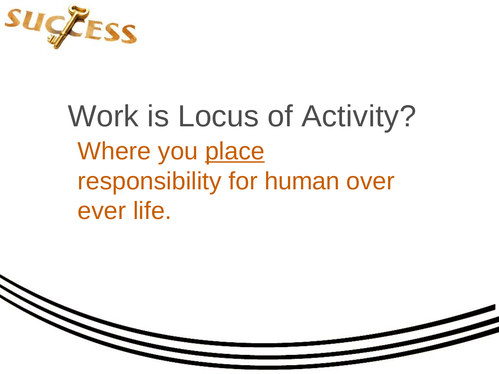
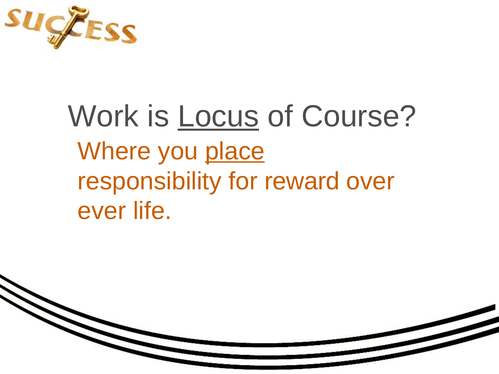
Locus underline: none -> present (218, 117)
Activity: Activity -> Course (359, 117)
human: human -> reward (302, 181)
